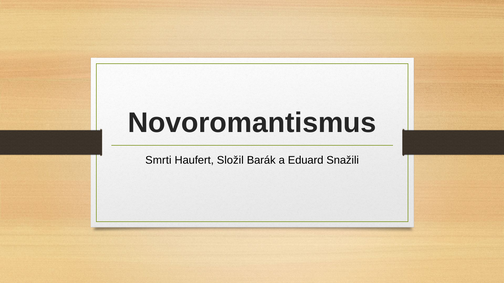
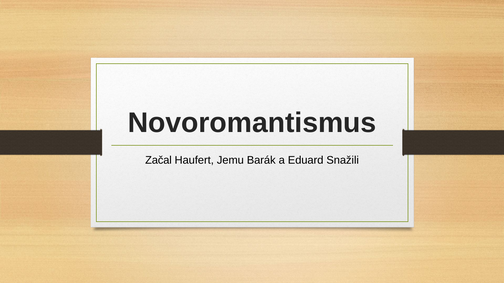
Smrti: Smrti -> Začal (158, 160)
Složil: Složil -> Jemu (230, 160)
